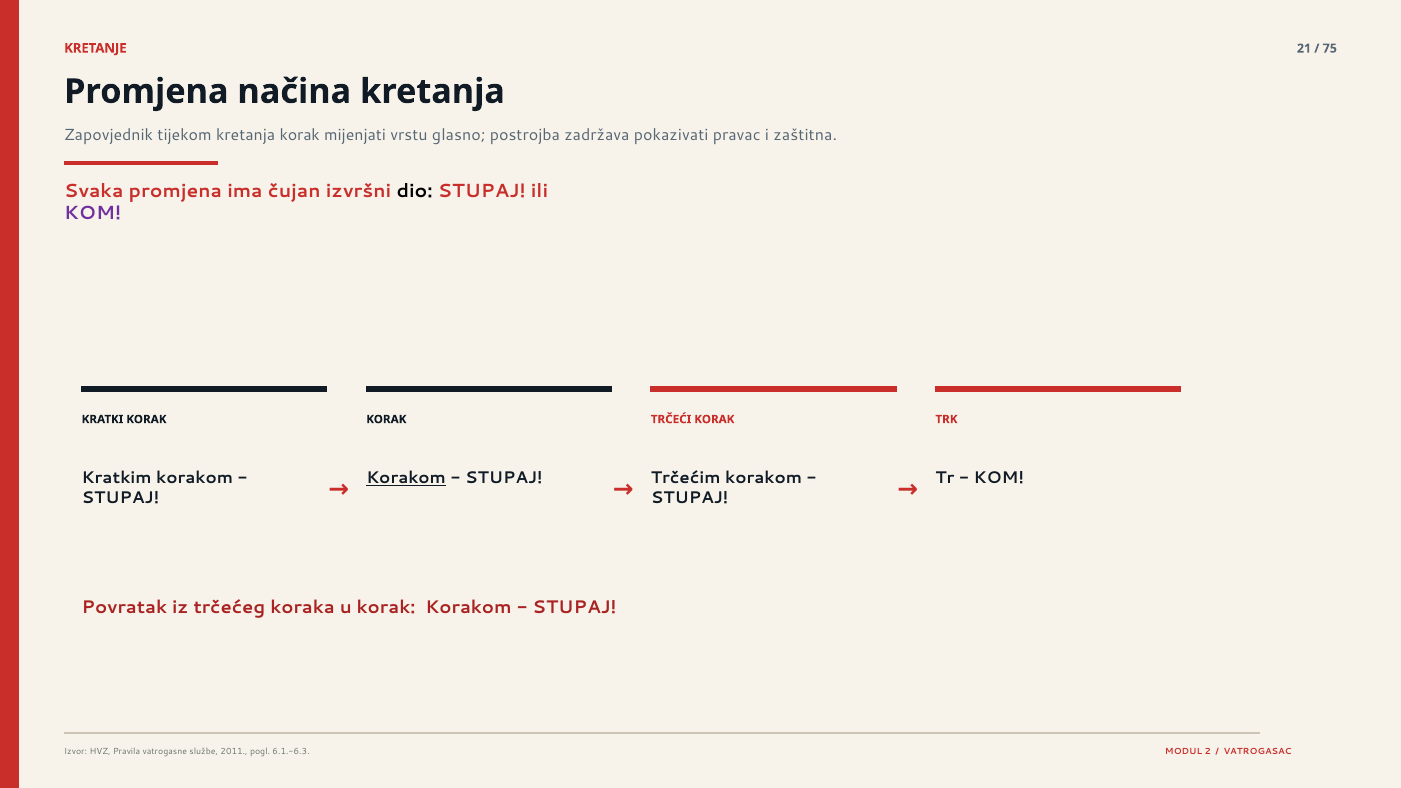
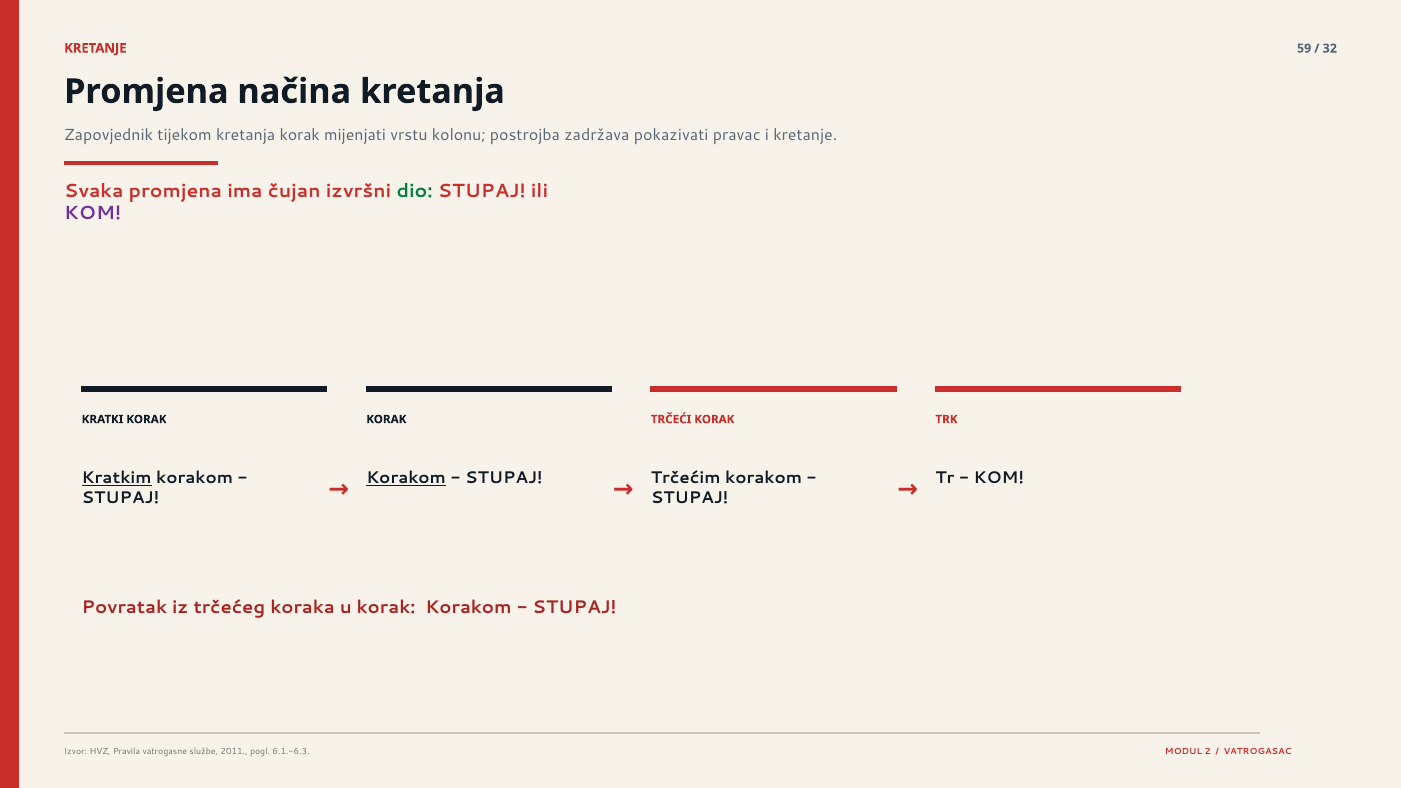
21: 21 -> 59 (1304, 48)
75: 75 -> 32 (1330, 48)
glasno: glasno -> kolonu (459, 136)
i zaštitna: zaštitna -> kretanje (805, 136)
dio colour: black -> green (415, 191)
Kratkim underline: none -> present (117, 478)
